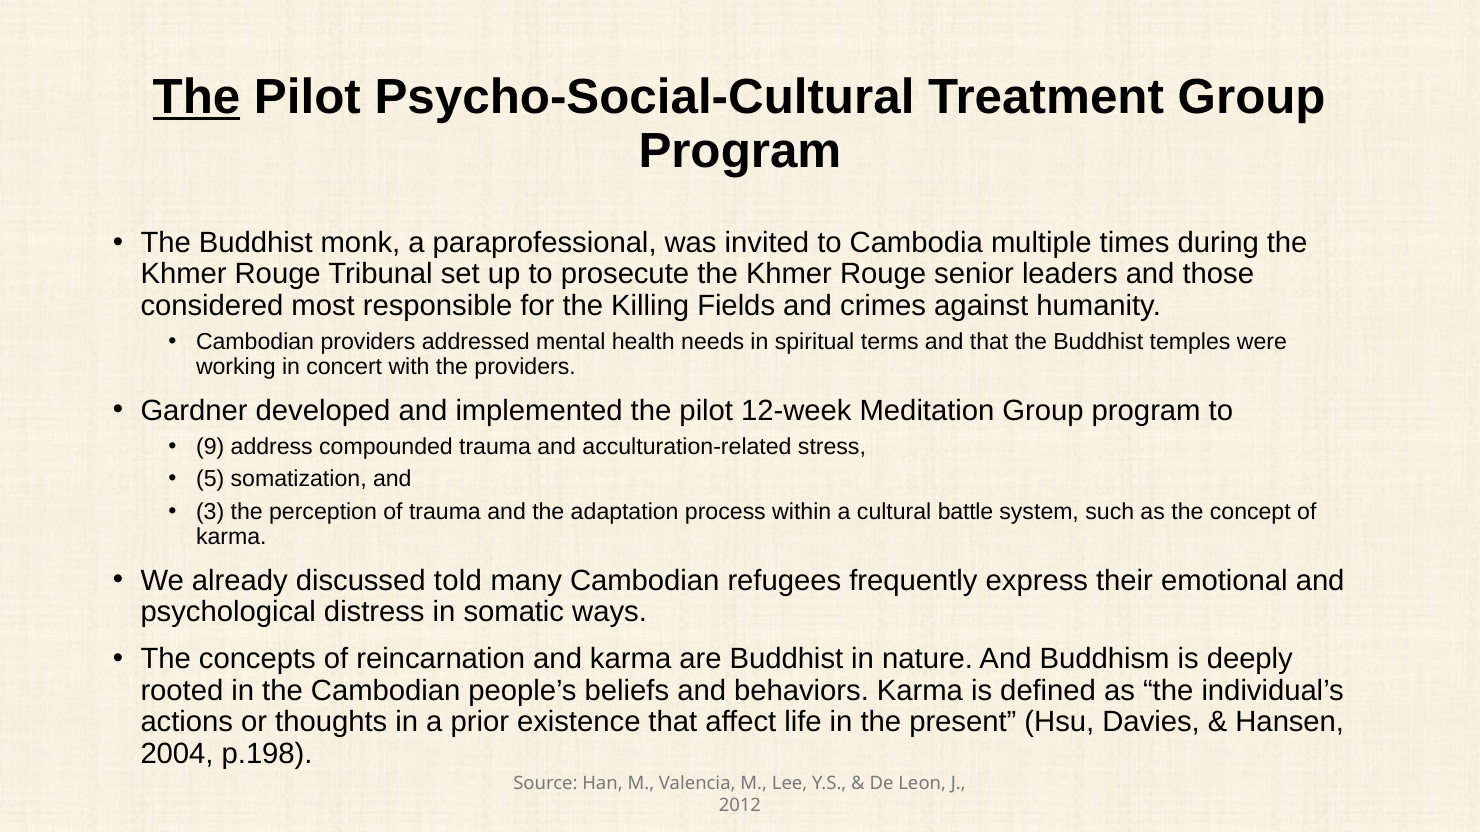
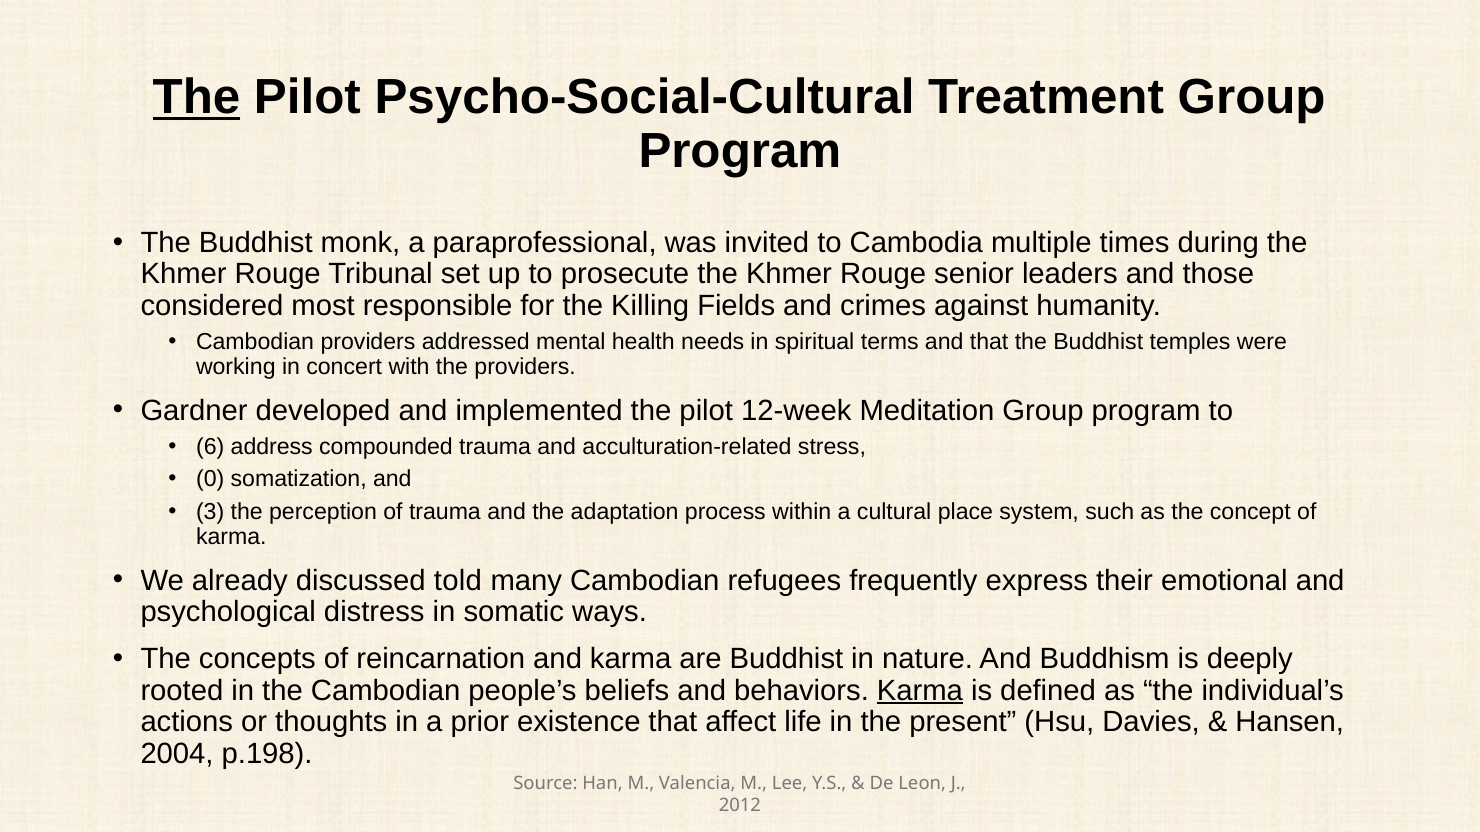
9: 9 -> 6 (210, 447)
5: 5 -> 0 (210, 479)
battle: battle -> place (965, 512)
Karma underline: none -> present (920, 691)
